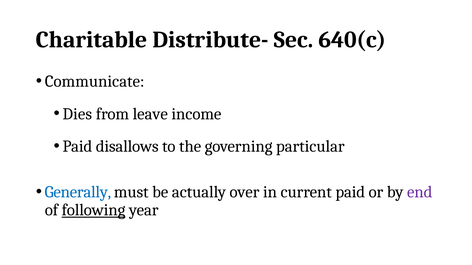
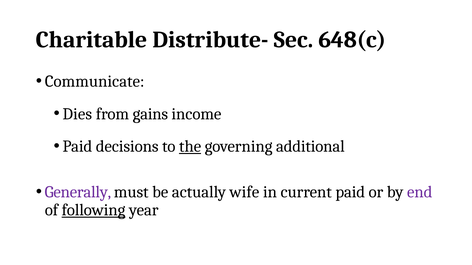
640(c: 640(c -> 648(c (352, 40)
leave: leave -> gains (150, 114)
disallows: disallows -> decisions (127, 147)
the underline: none -> present (190, 147)
particular: particular -> additional (310, 147)
Generally colour: blue -> purple (78, 192)
over: over -> wife (244, 192)
